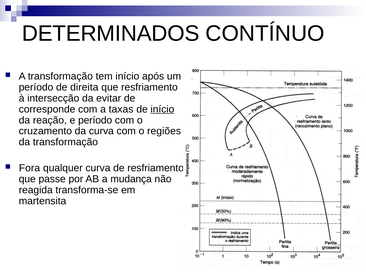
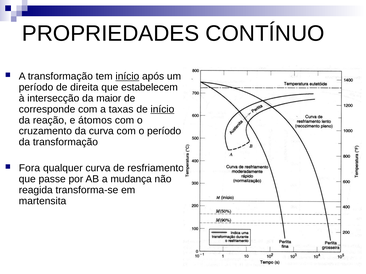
DETERMINADOS: DETERMINADOS -> PROPRIEDADES (111, 34)
início underline: none -> present (127, 76)
que resfriamento: resfriamento -> estabelecem (149, 87)
evitar: evitar -> maior (109, 98)
e período: período -> átomos (95, 120)
o regiões: regiões -> período (164, 131)
